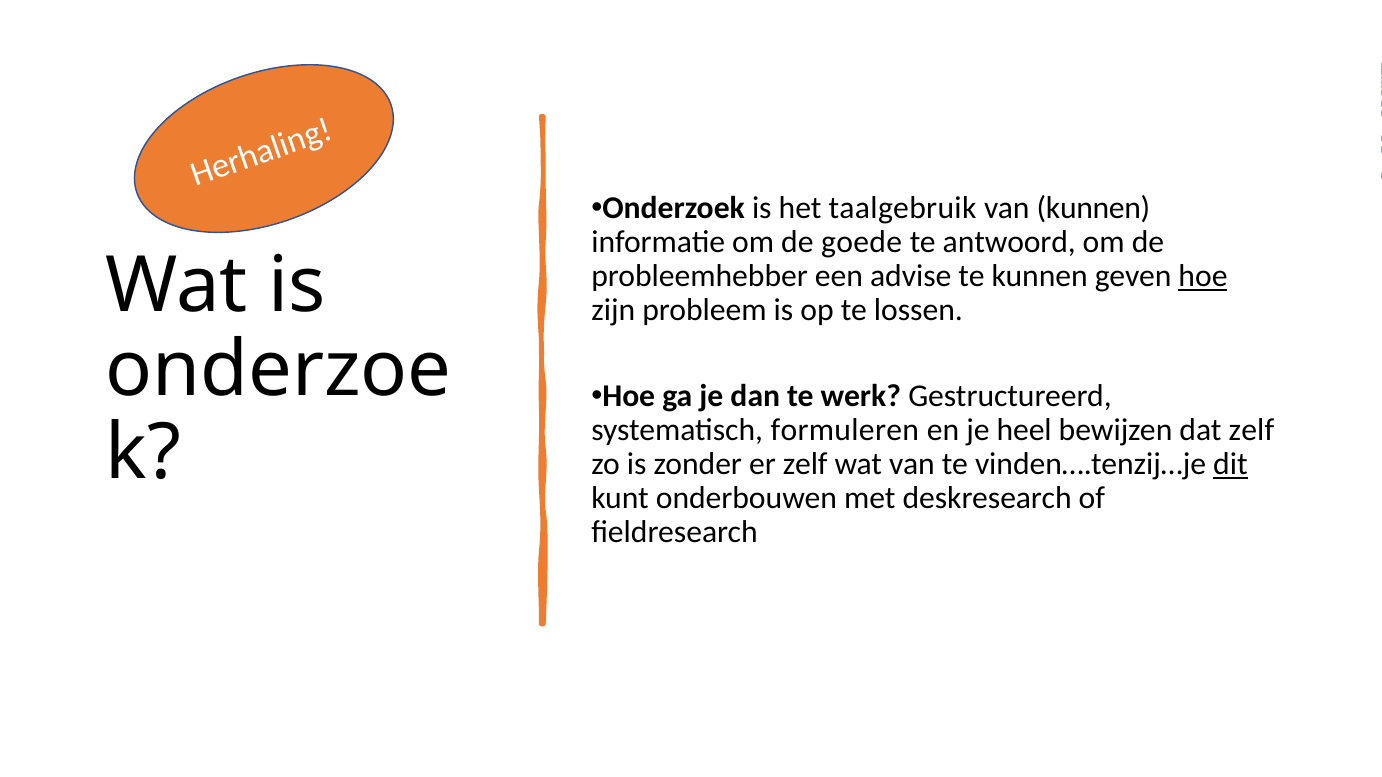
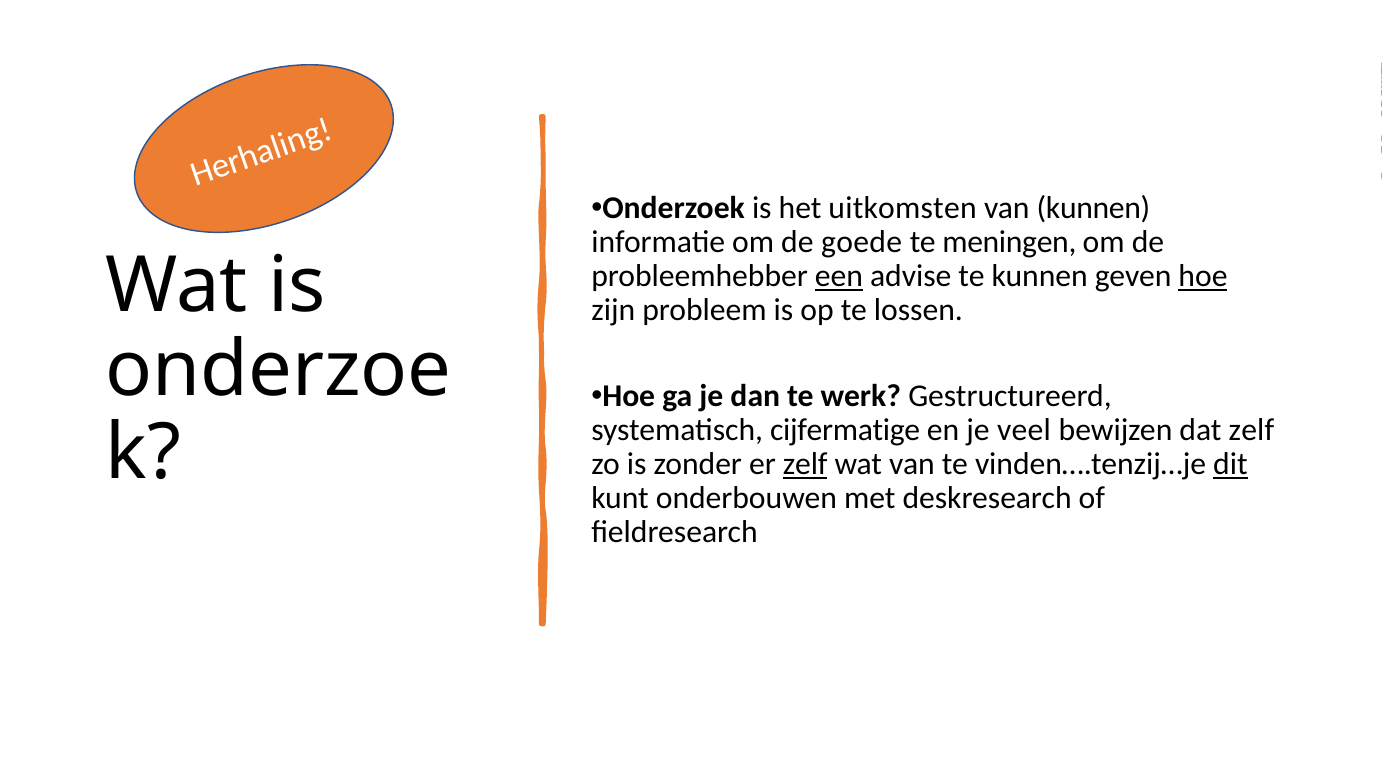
taalgebruik: taalgebruik -> uitkomsten (903, 208)
antwoord: antwoord -> meningen (1009, 242)
een underline: none -> present (839, 276)
formuleren: formuleren -> cijfermatige (845, 430)
heel: heel -> veel (1024, 430)
zelf underline: none -> present (805, 464)
